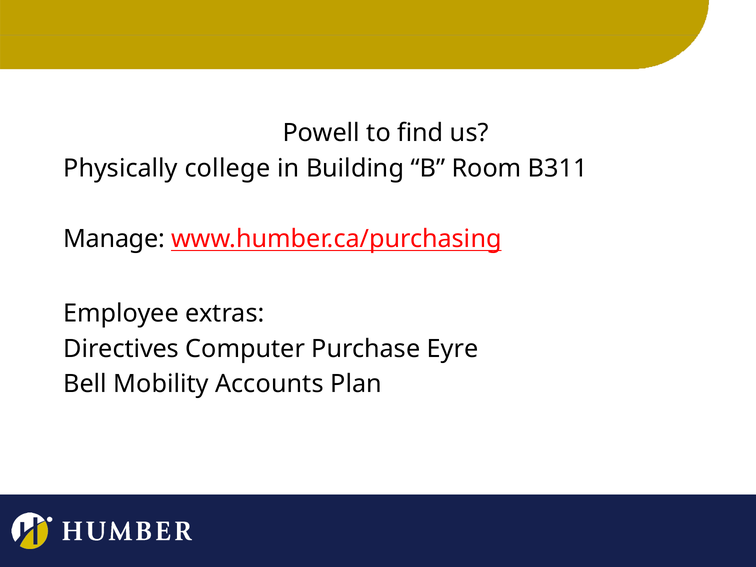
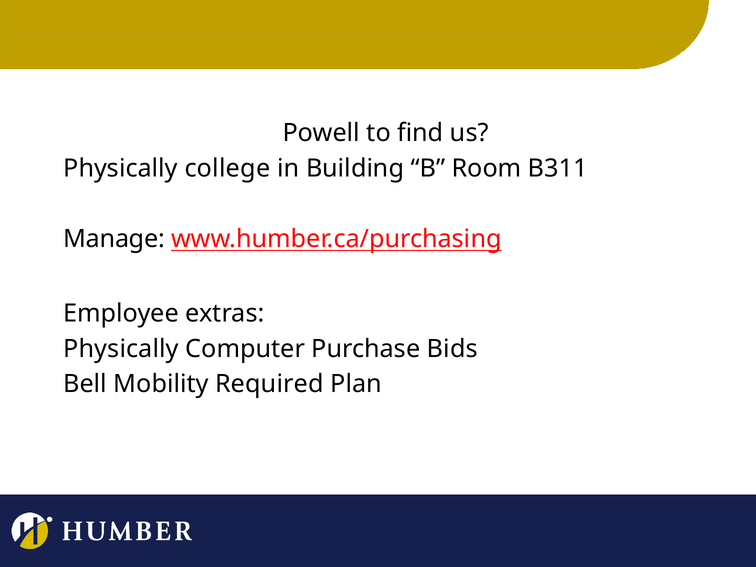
Directives: Directives -> Physically (121, 349)
Eyre: Eyre -> Bids (452, 349)
Accounts: Accounts -> Required (269, 384)
